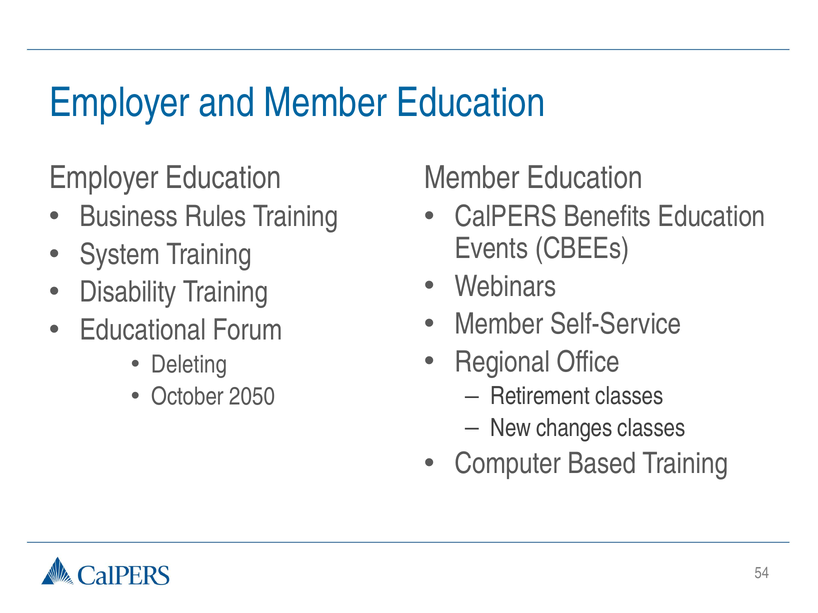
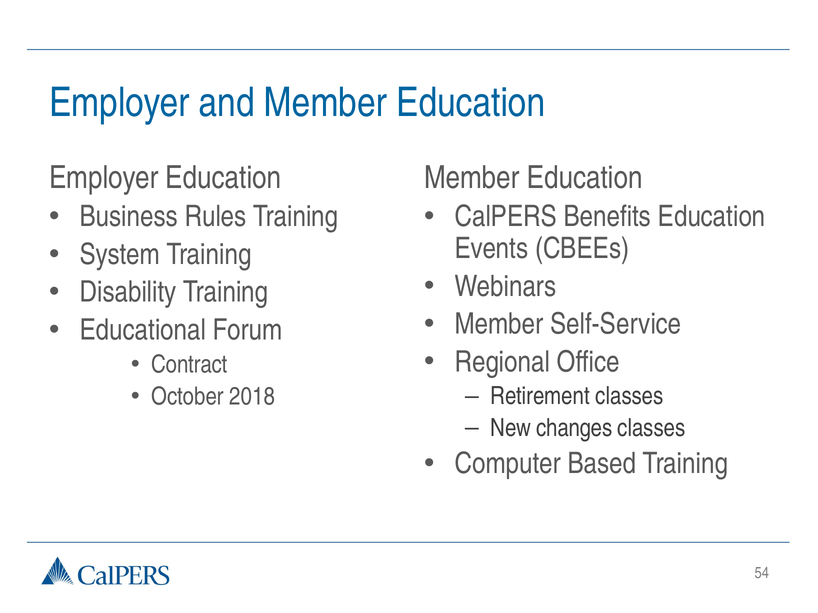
Deleting: Deleting -> Contract (189, 365)
2050: 2050 -> 2018 (252, 397)
